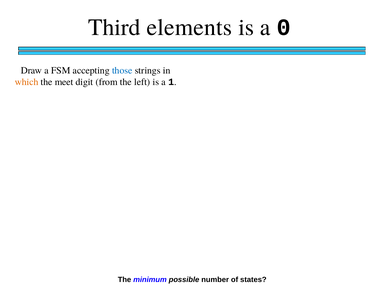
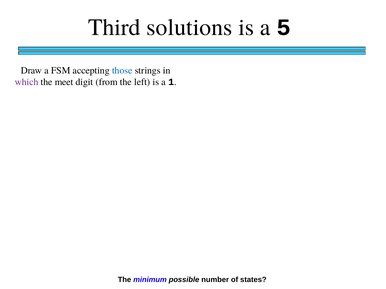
elements: elements -> solutions (189, 27)
0: 0 -> 5 (284, 27)
which colour: orange -> purple (27, 82)
